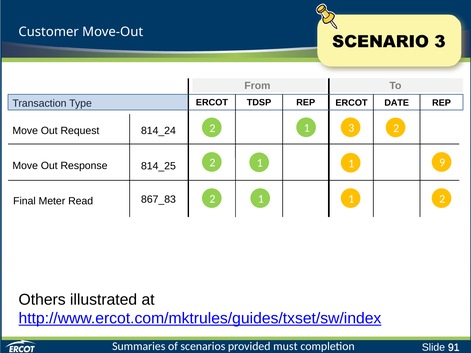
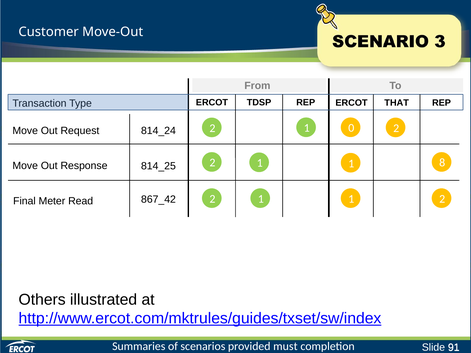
DATE: DATE -> THAT (397, 103)
3: 3 -> 0 (351, 128)
9: 9 -> 8 (442, 163)
867_83: 867_83 -> 867_42 (158, 200)
